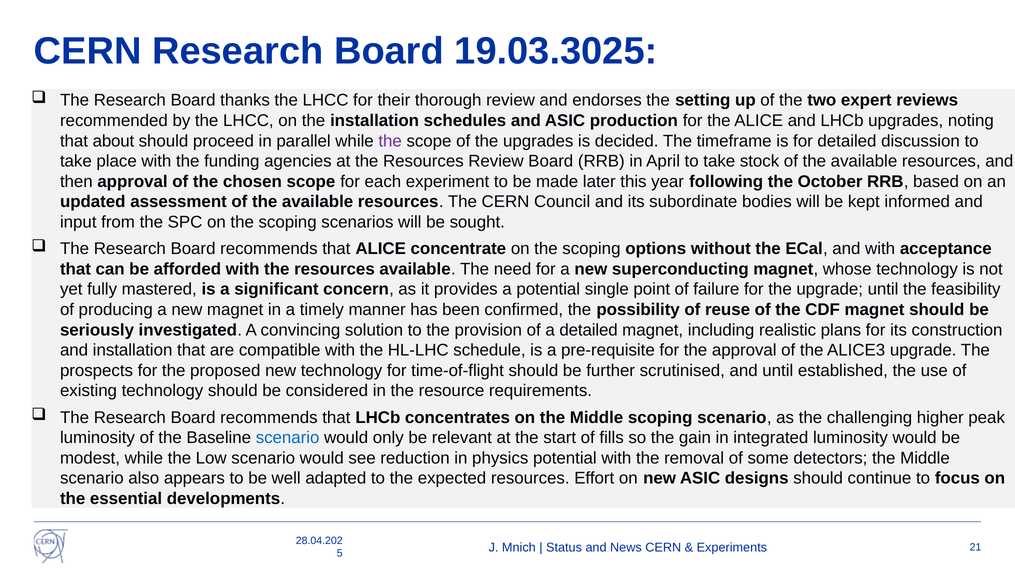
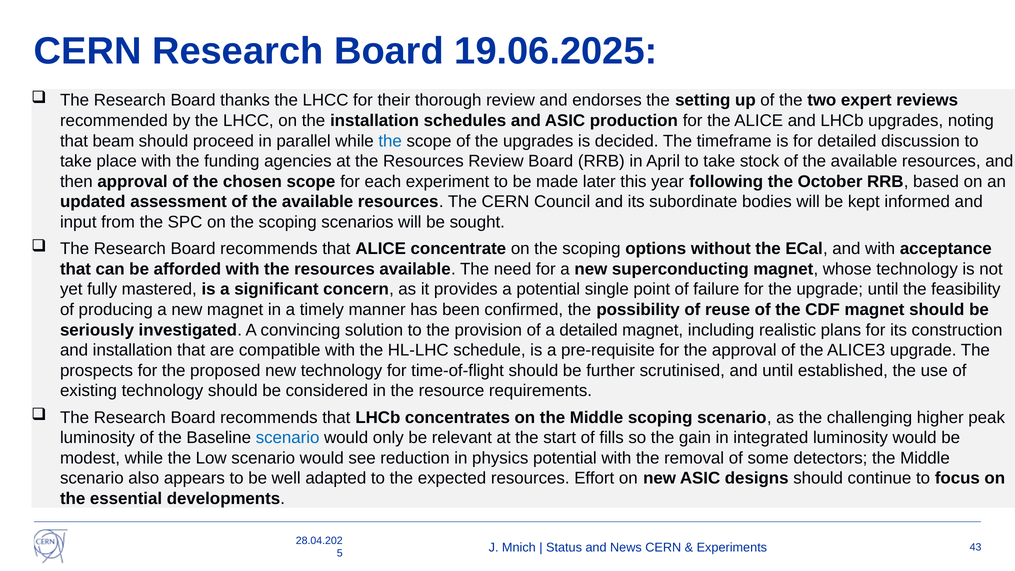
19.03.3025: 19.03.3025 -> 19.06.2025 (556, 51)
about: about -> beam (113, 141)
the colour: purple -> blue (390, 141)
21: 21 -> 43 (976, 547)
